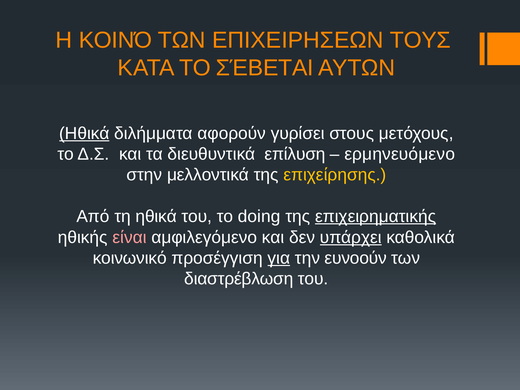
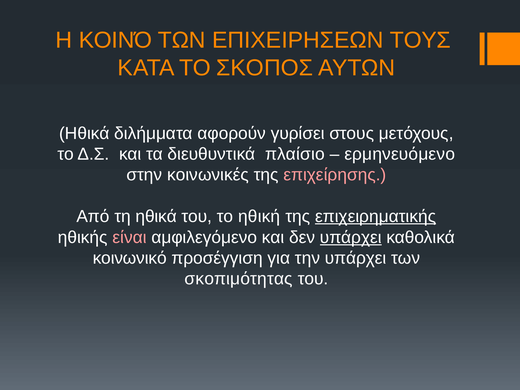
ΣΈΒΕΤΑΙ: ΣΈΒΕΤΑΙ -> ΣΚΟΠΟΣ (265, 68)
Ηθικά underline: present -> none (84, 133)
επίλυση: επίλυση -> πλαίσιο (295, 154)
μελλοντικά: μελλοντικά -> κοινωνικές (208, 175)
επιχείρησης colour: yellow -> pink (335, 175)
doing: doing -> ηθική (259, 216)
για underline: present -> none (279, 258)
την ευνοούν: ευνοούν -> υπάρχει (356, 258)
διαστρέβλωση: διαστρέβλωση -> σκοπιμότητας (239, 279)
